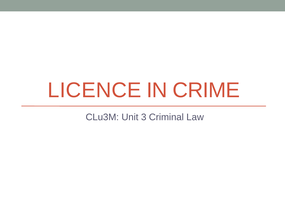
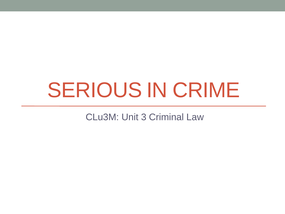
LICENCE: LICENCE -> SERIOUS (95, 90)
